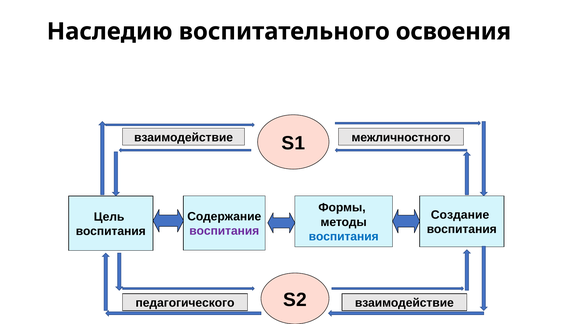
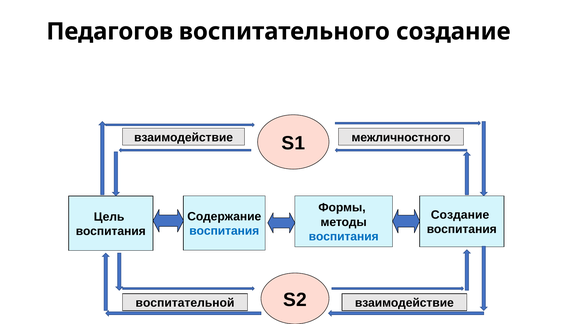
Наследию: Наследию -> Педагогов (110, 32)
воспитательного освоения: освоения -> создание (453, 32)
воспитания colour: purple -> blue (224, 231)
педагогического: педагогического -> воспитательной (185, 303)
